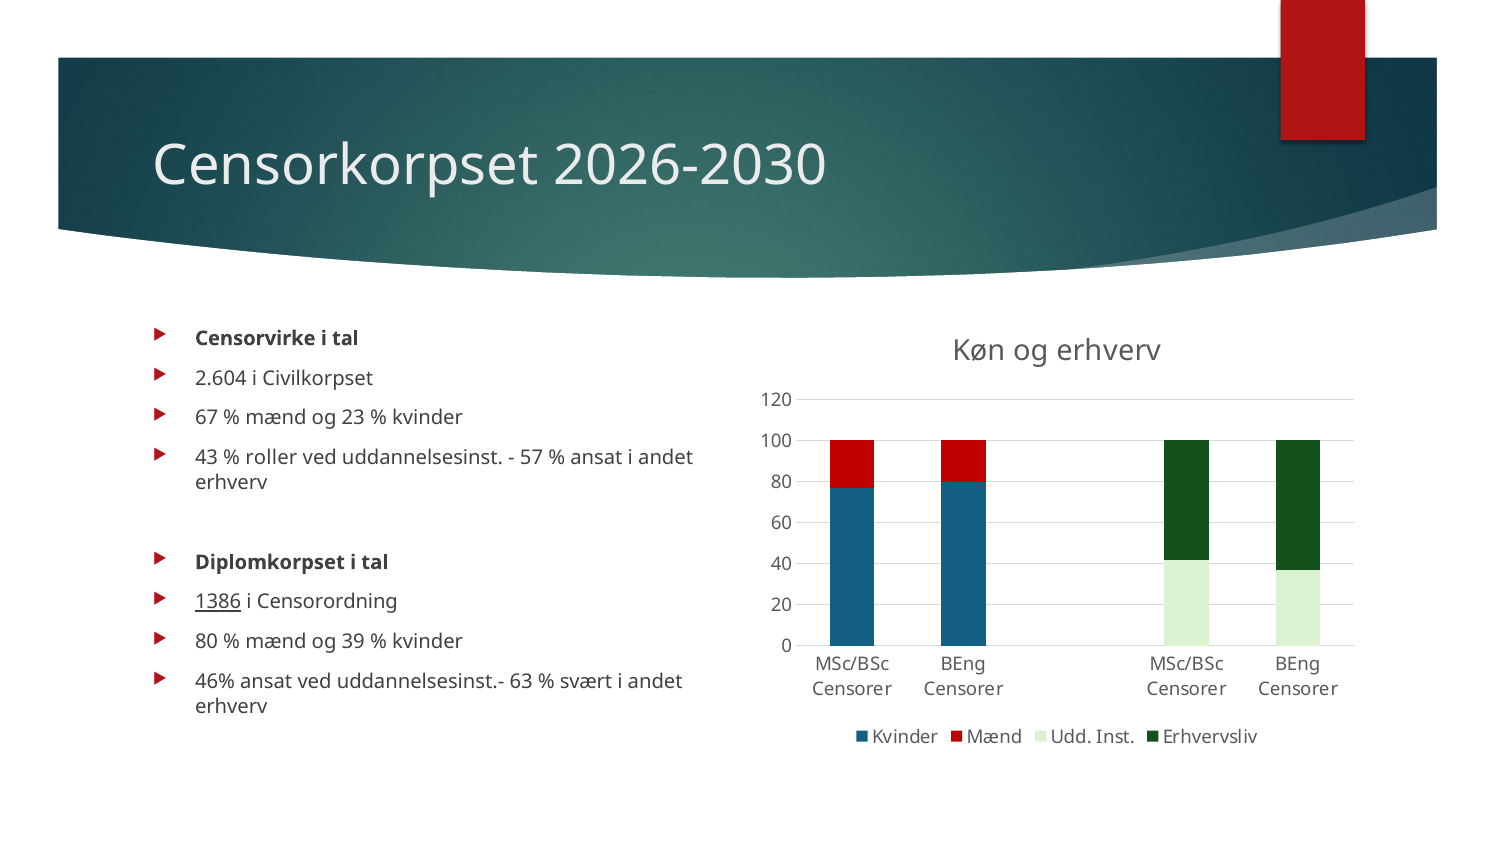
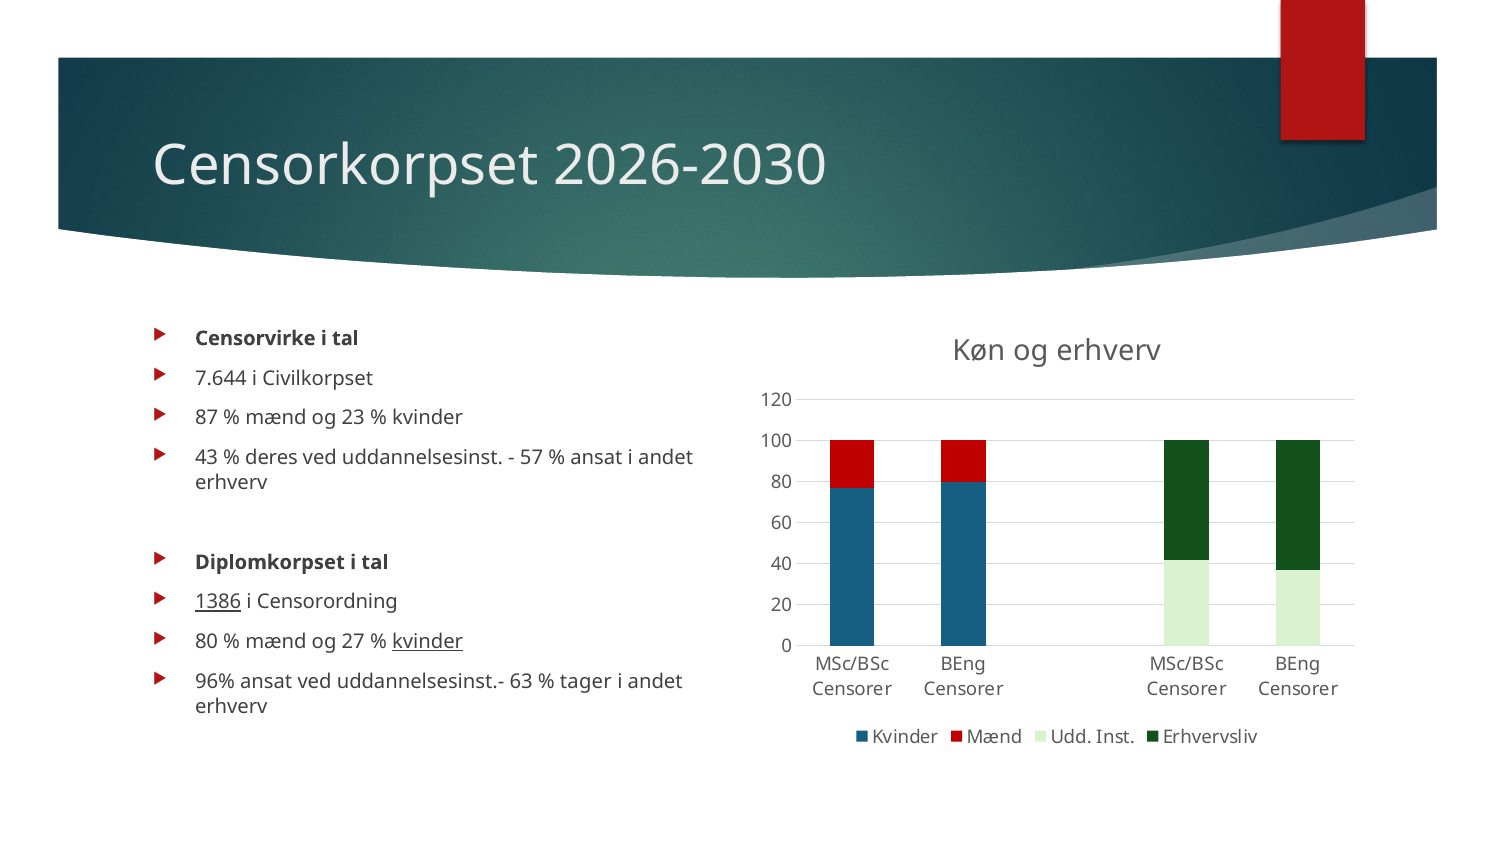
2.604: 2.604 -> 7.644 (221, 379)
67: 67 -> 87 (207, 419)
roller: roller -> deres (272, 458)
39: 39 -> 27 (353, 643)
kvinder underline: none -> present (428, 643)
46%: 46% -> 96% (215, 682)
svært: svært -> tager (586, 682)
